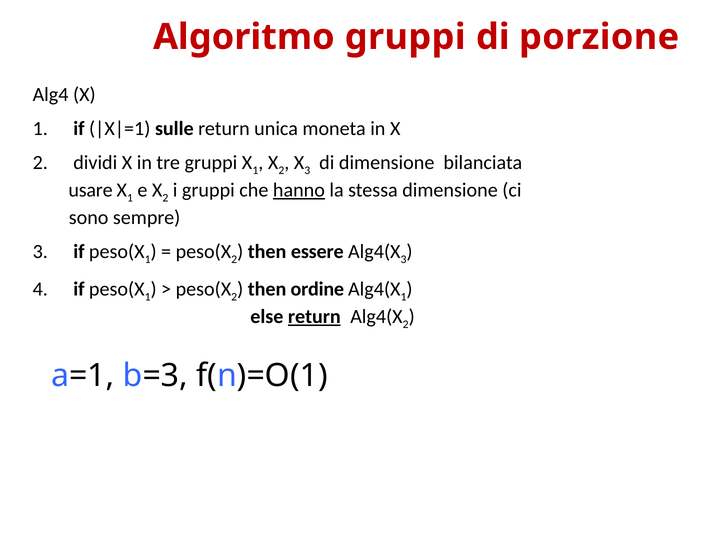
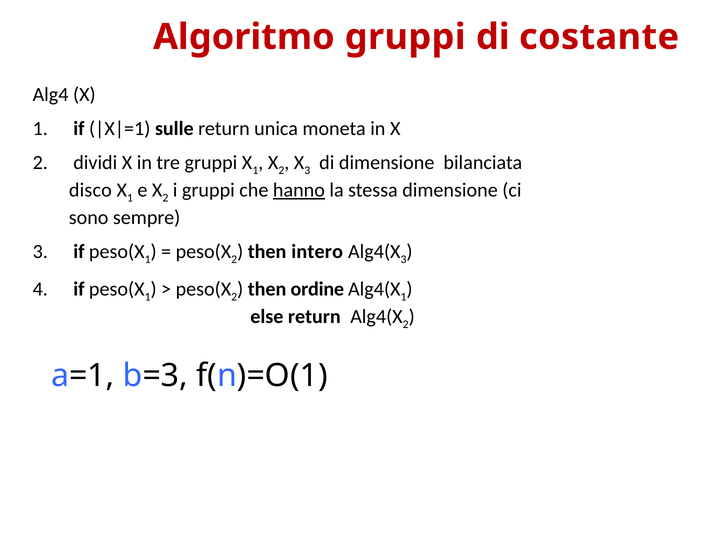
porzione: porzione -> costante (599, 37)
usare: usare -> disco (90, 190)
essere: essere -> intero (317, 252)
return underline: present -> none (314, 317)
